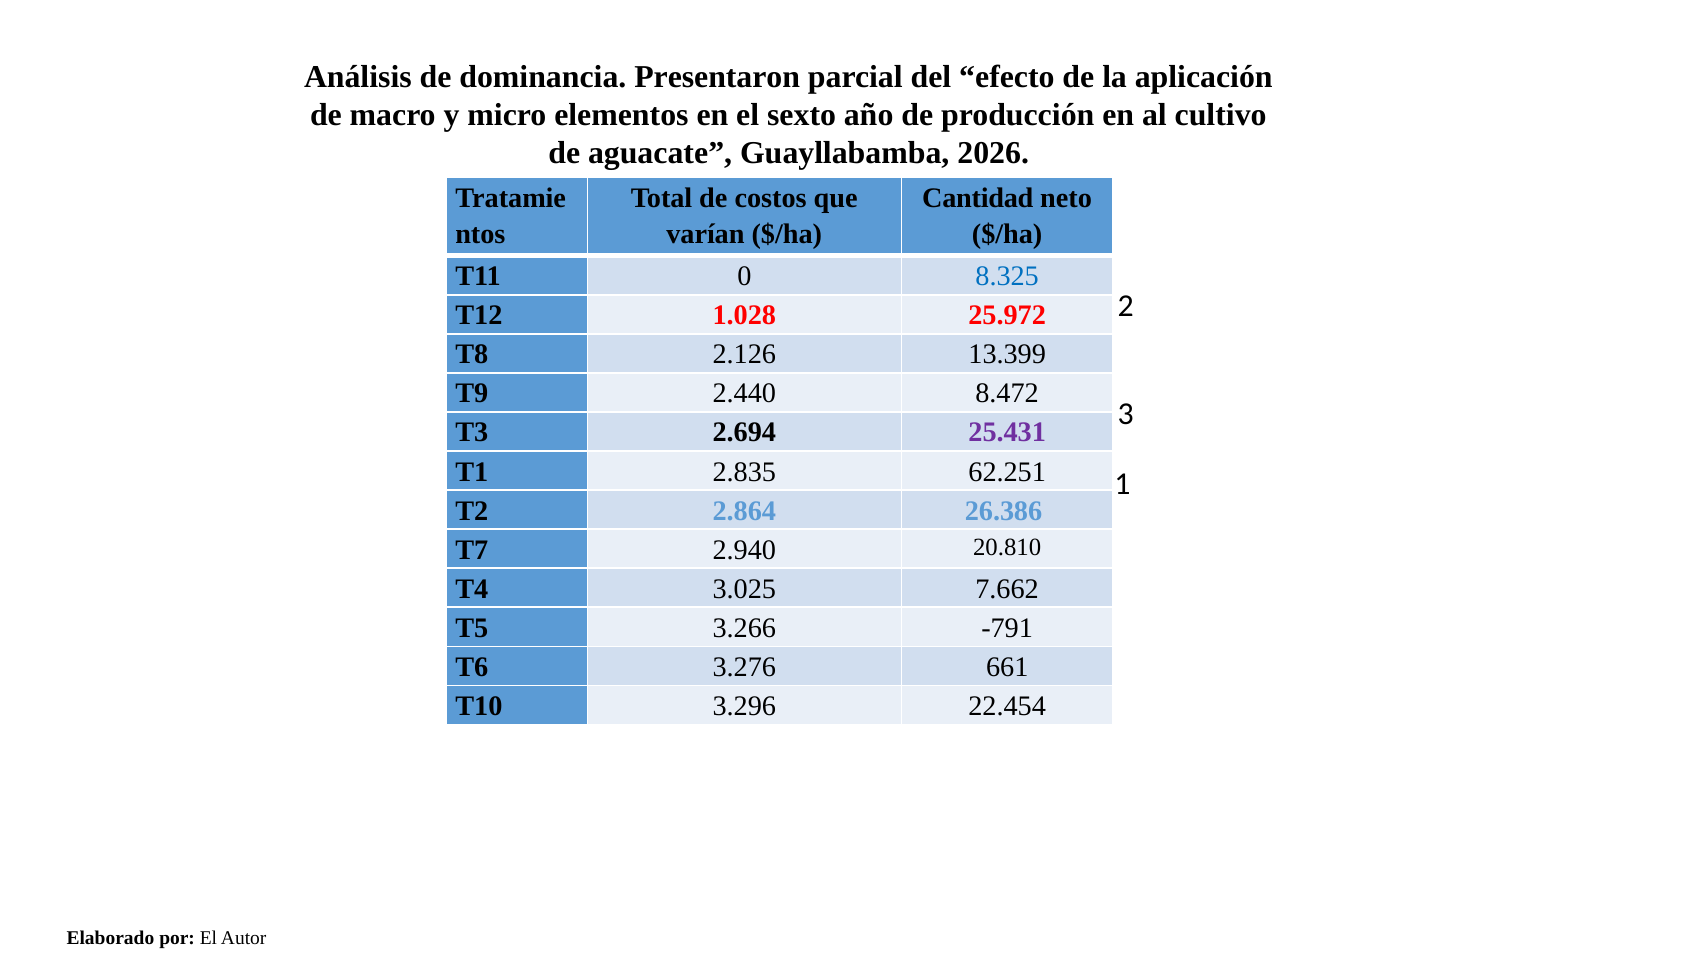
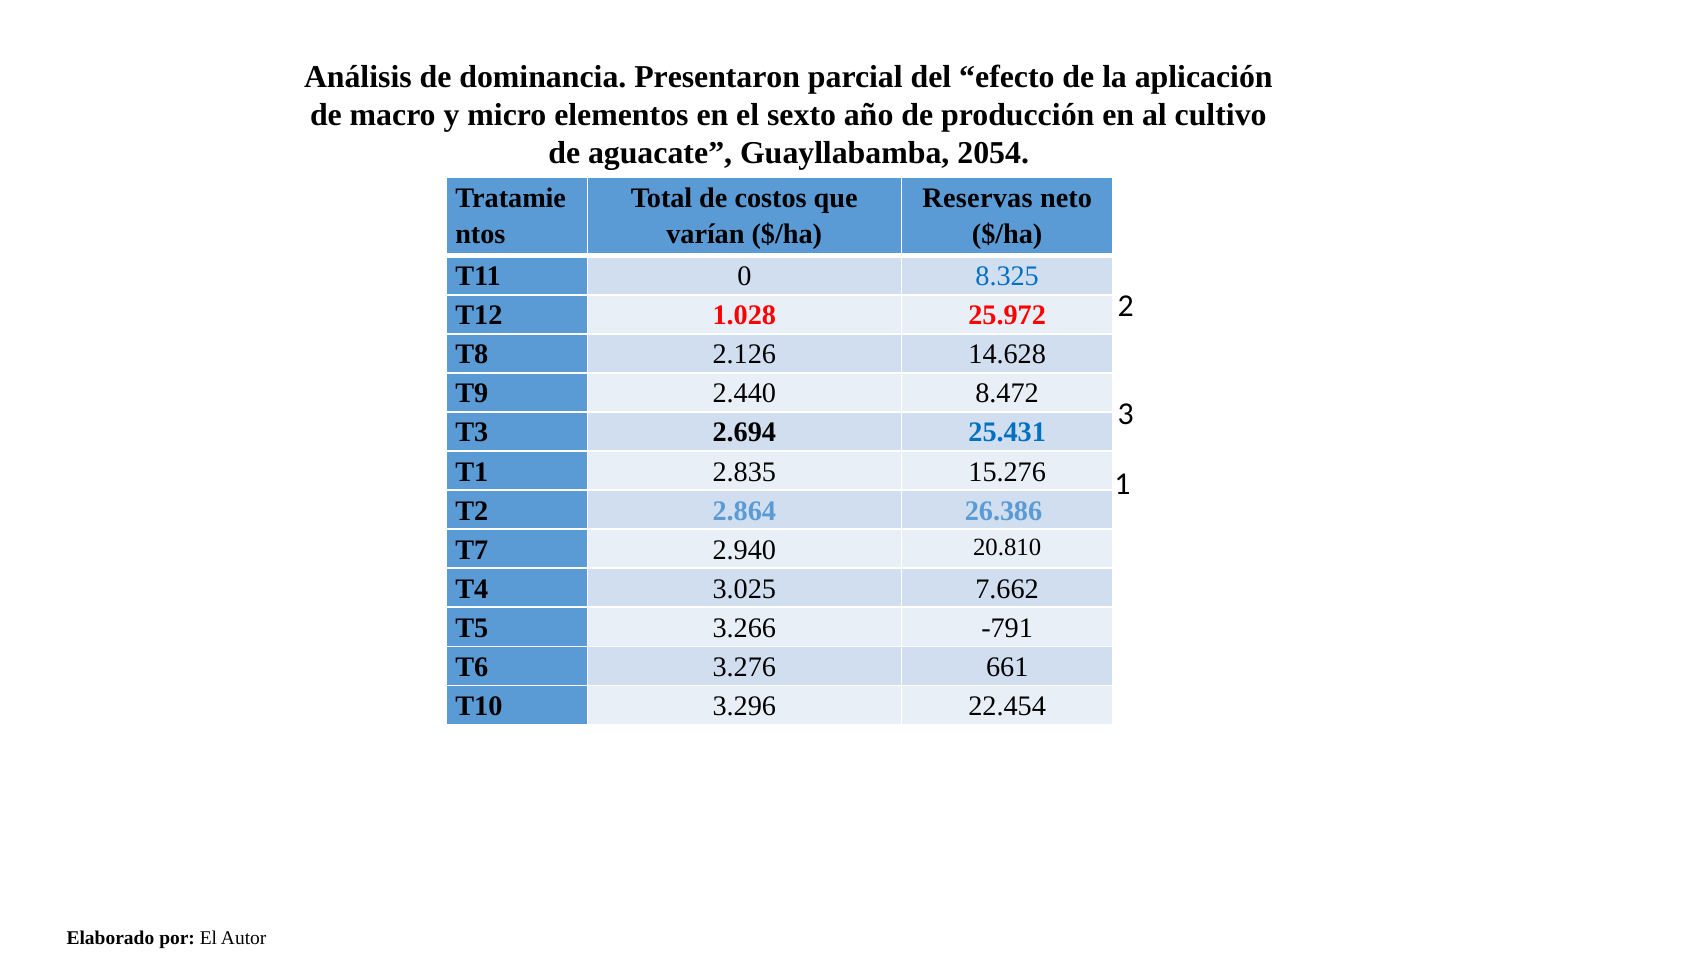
2026: 2026 -> 2054 (993, 153)
Cantidad: Cantidad -> Reservas (978, 198)
13.399: 13.399 -> 14.628 (1007, 355)
25.431 colour: purple -> blue (1007, 433)
62.251: 62.251 -> 15.276 (1007, 472)
